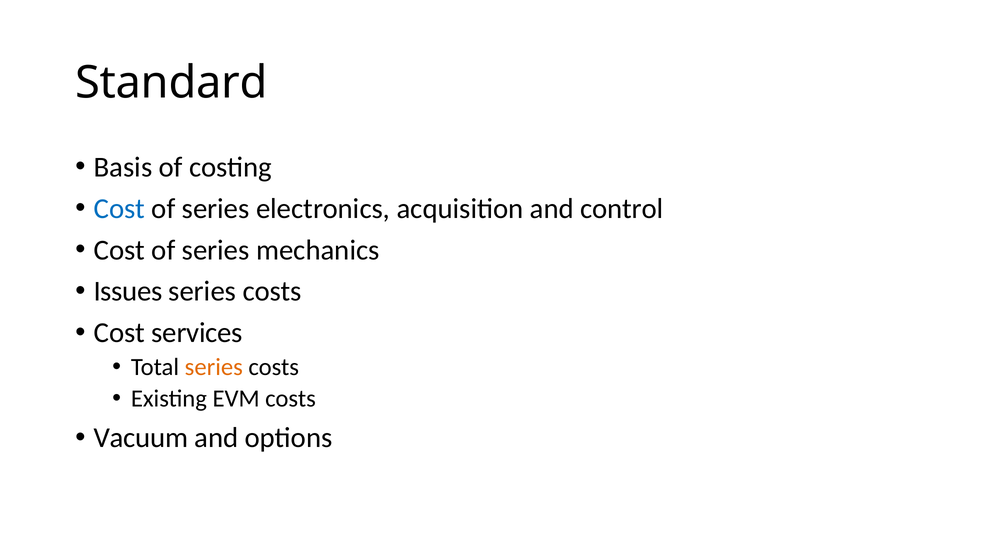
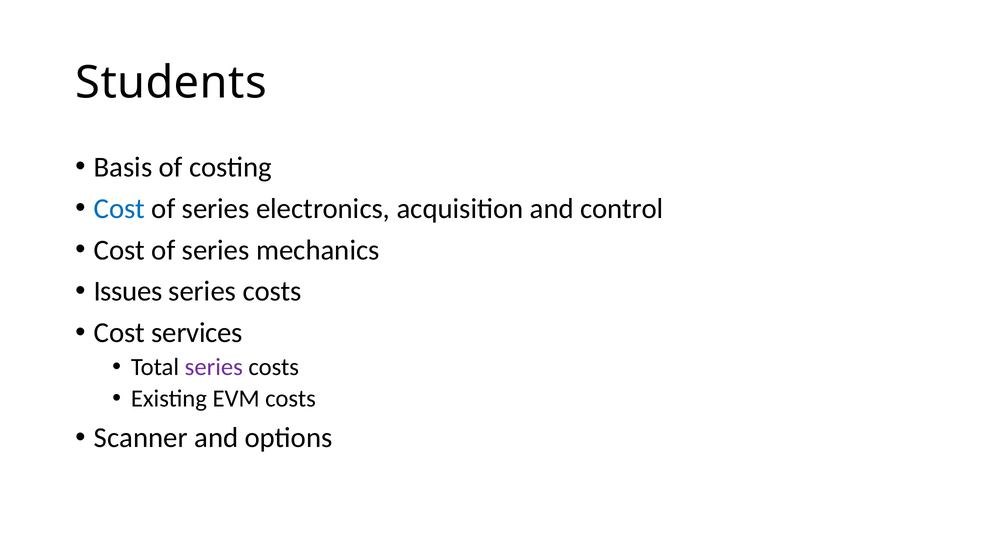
Standard: Standard -> Students (171, 83)
series colour: orange -> purple (214, 367)
Vacuum: Vacuum -> Scanner (141, 438)
